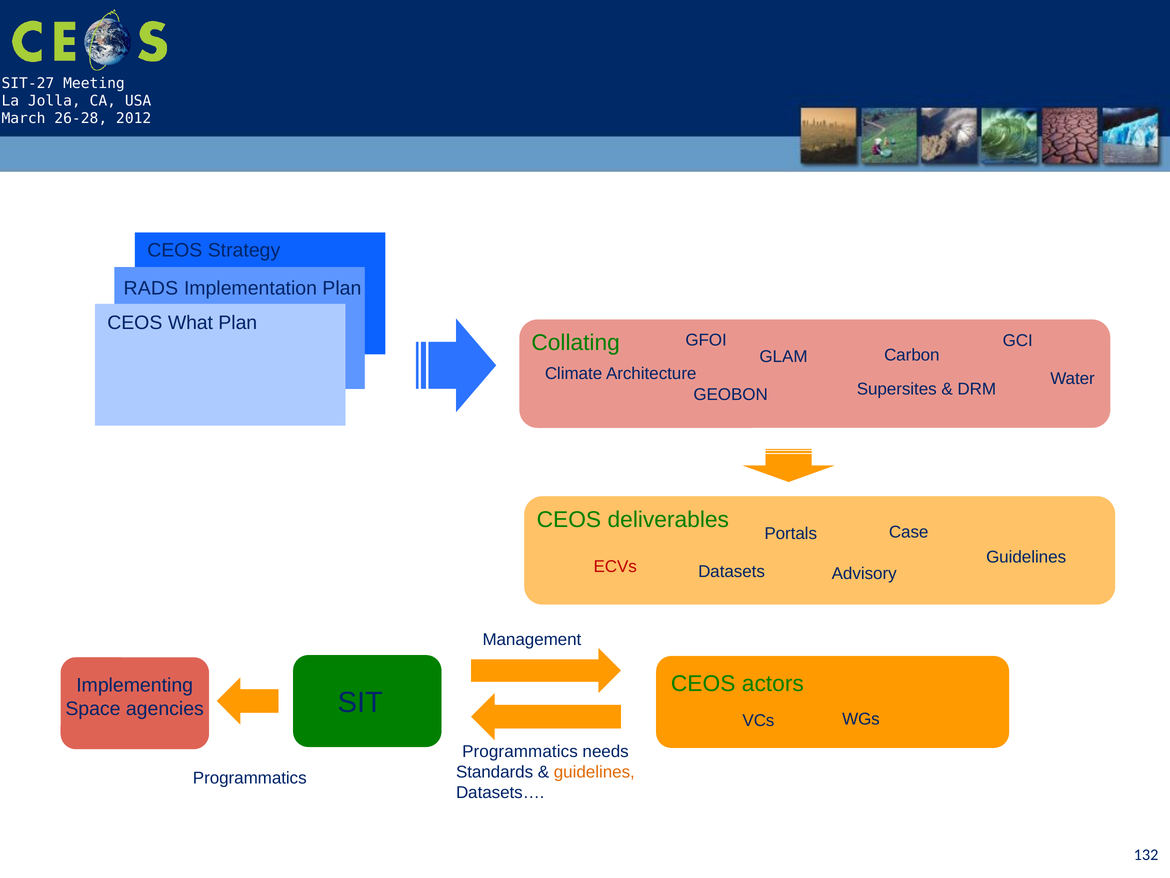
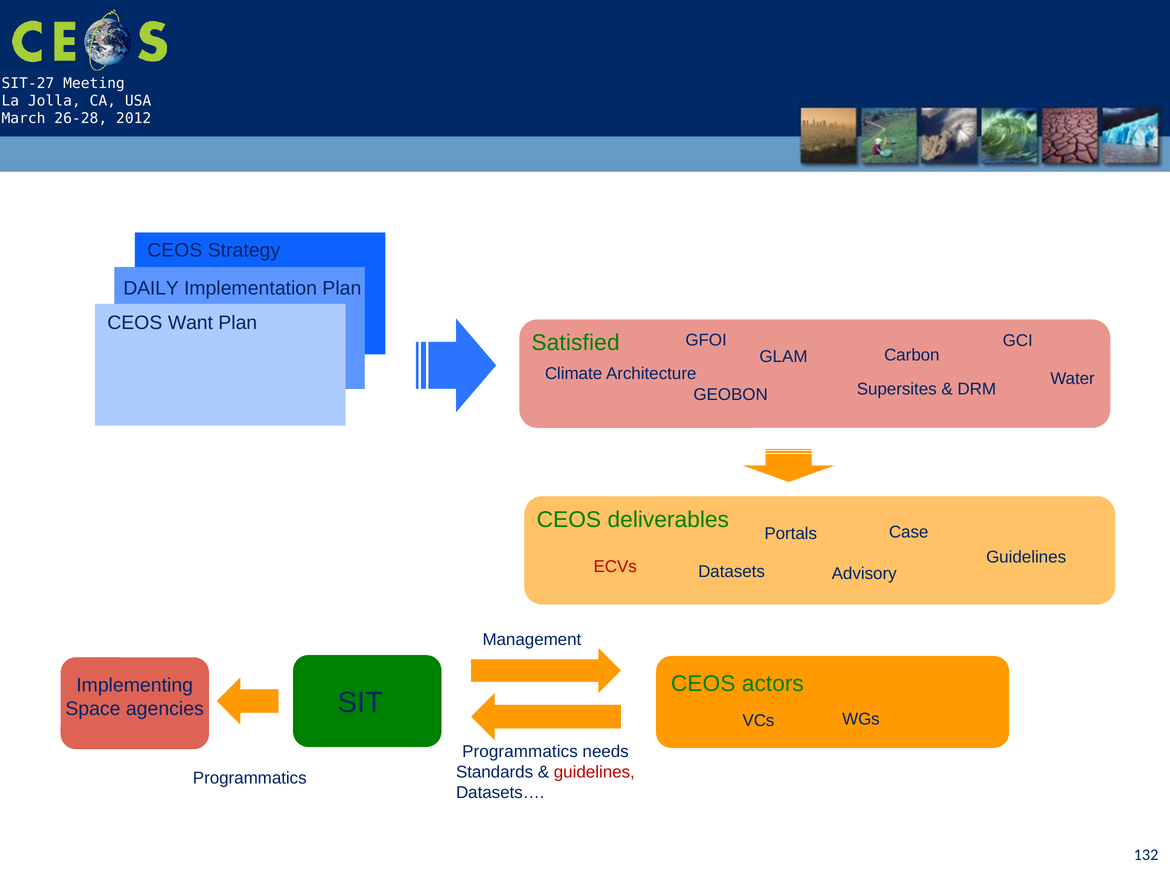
RADS: RADS -> DAILY (151, 288)
What: What -> Want (190, 322)
Collating: Collating -> Satisfied (576, 343)
guidelines colour: orange -> red (594, 772)
